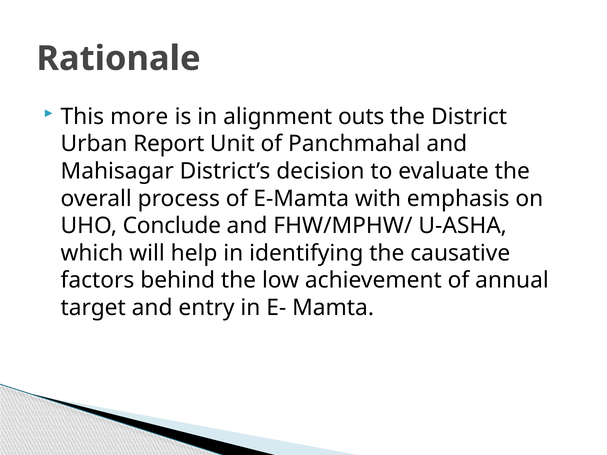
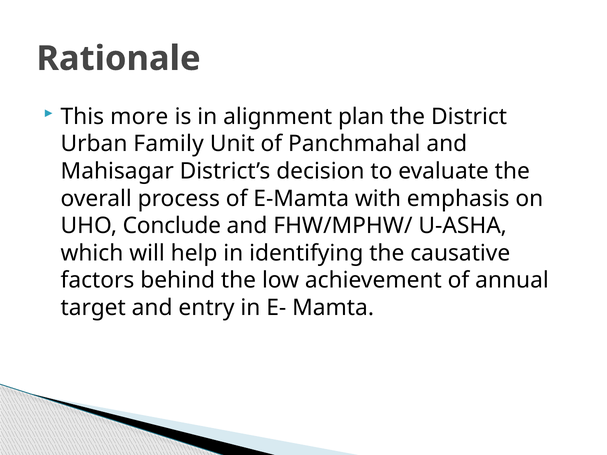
outs: outs -> plan (361, 117)
Report: Report -> Family (169, 144)
